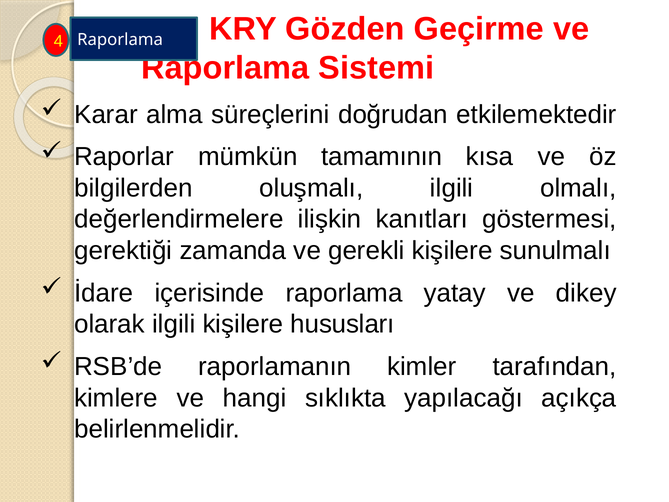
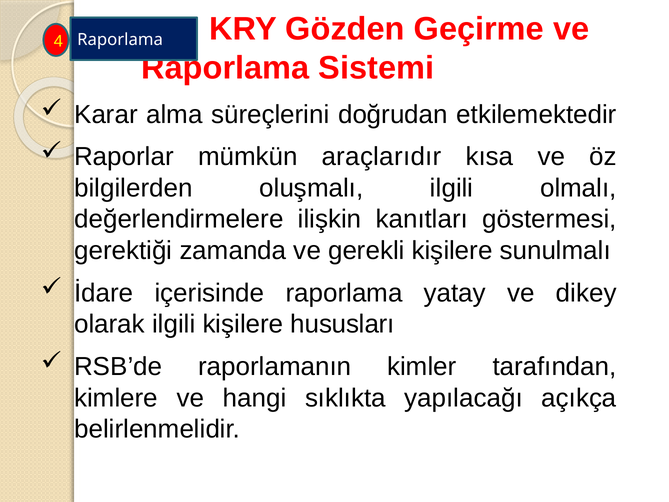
tamamının: tamamının -> araçlarıdır (382, 157)
